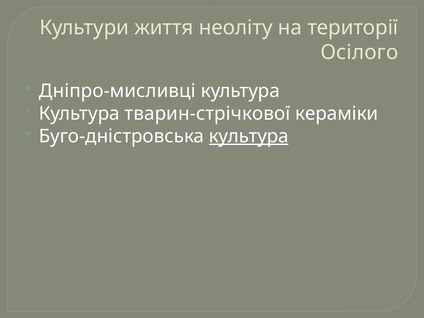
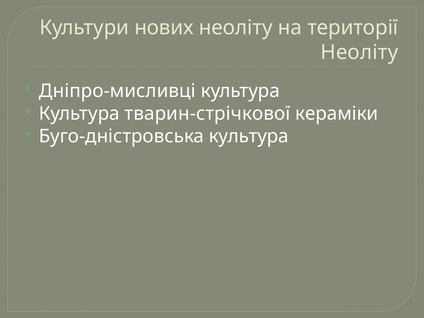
життя: життя -> нових (164, 28)
Осілого: Осілого -> Неоліту (359, 52)
культура underline: present -> none (249, 136)
